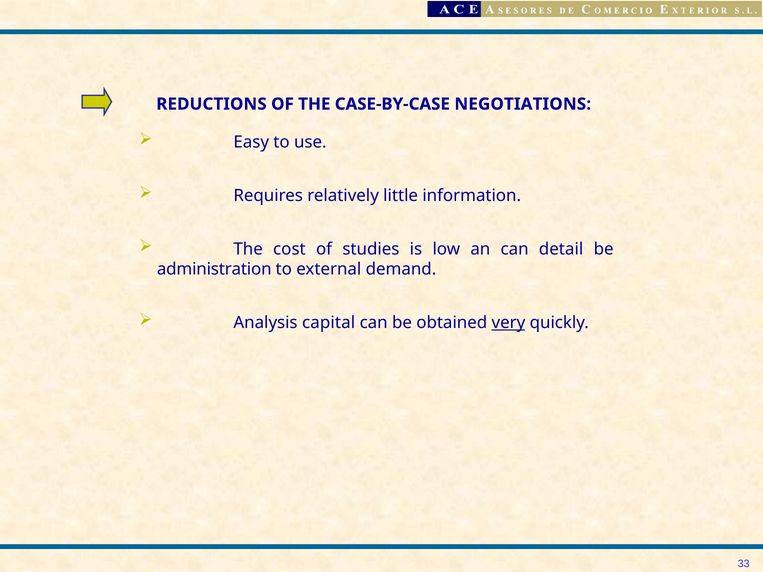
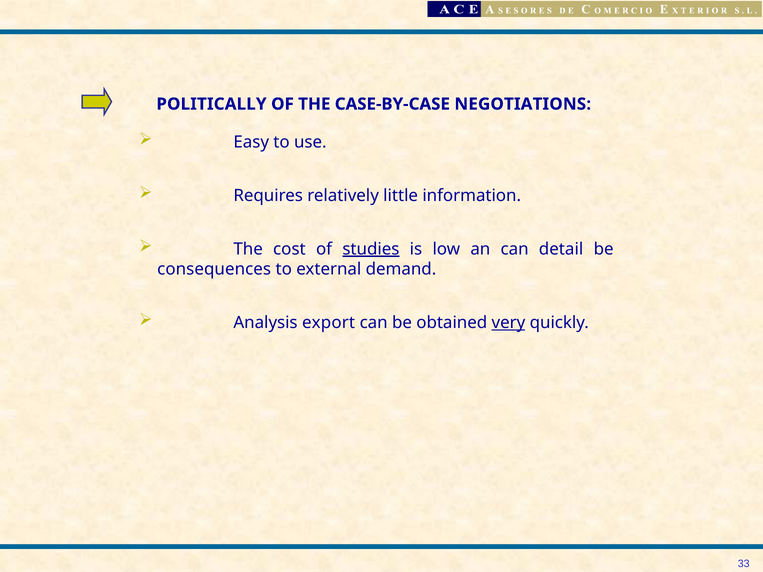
REDUCTIONS: REDUCTIONS -> POLITICALLY (211, 104)
studies underline: none -> present (371, 249)
administration: administration -> consequences (214, 269)
capital: capital -> export (329, 323)
